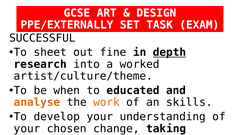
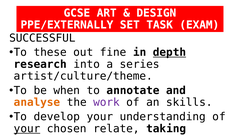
sheet: sheet -> these (50, 52)
worked: worked -> series (140, 64)
educated: educated -> annotate (133, 90)
work colour: orange -> purple (107, 102)
your underline: none -> present (27, 129)
change: change -> relate (116, 129)
